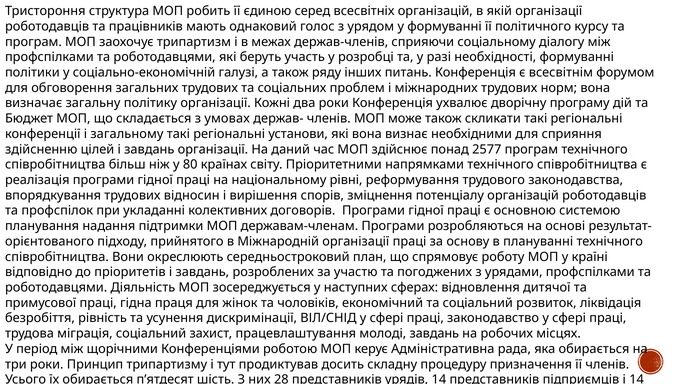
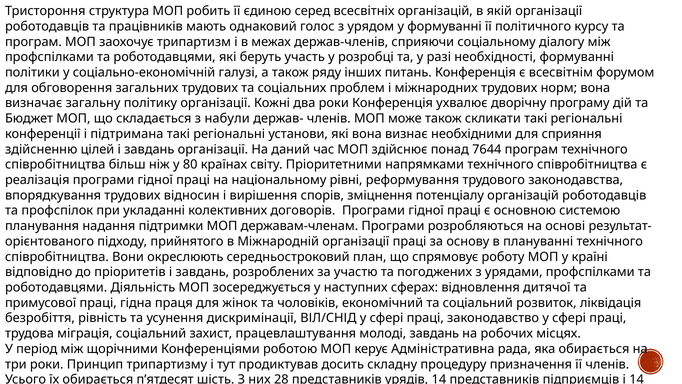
умовах: умовах -> набули (227, 118)
загальному: загальному -> підтримана (127, 134)
2577: 2577 -> 7644 (487, 149)
